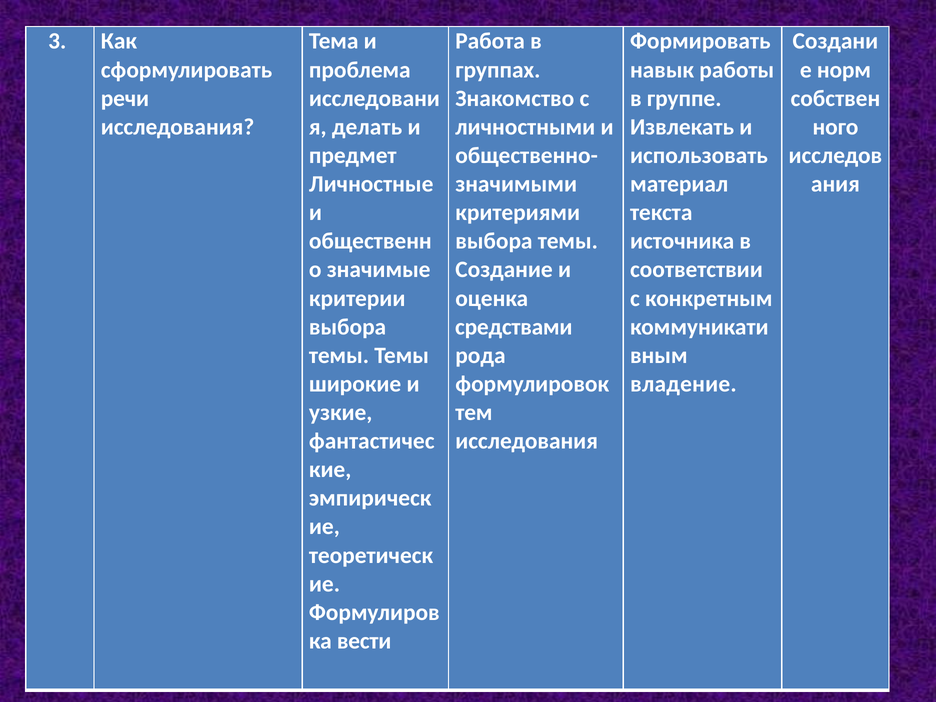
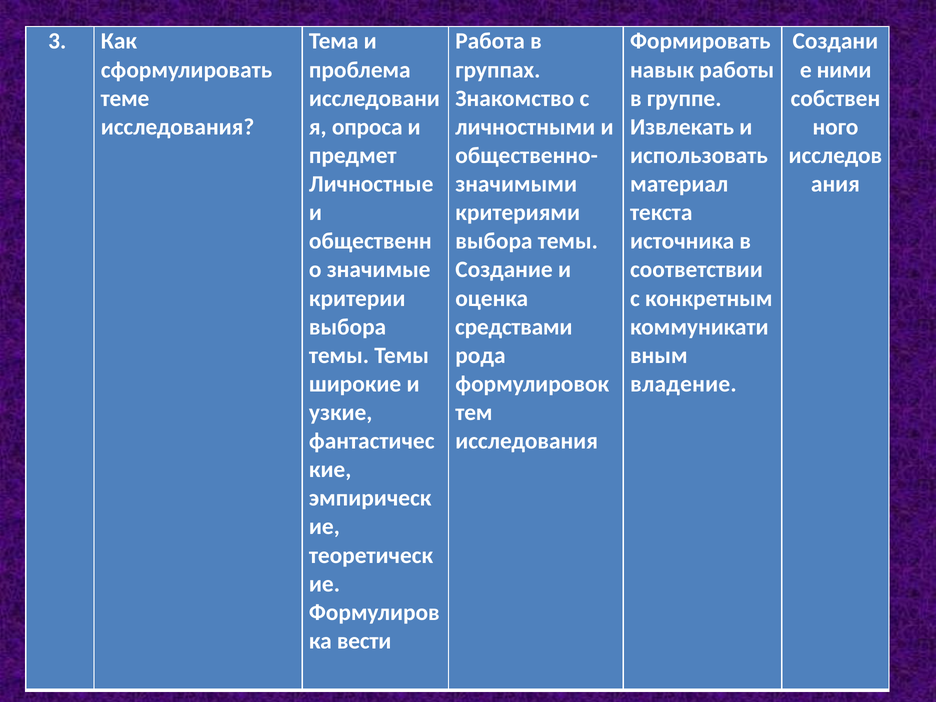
норм: норм -> ними (844, 70)
речи: речи -> теме (125, 98)
делать: делать -> опроса (367, 127)
